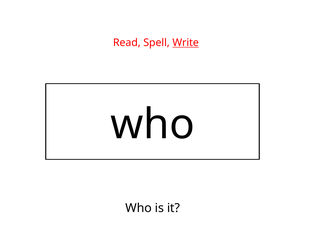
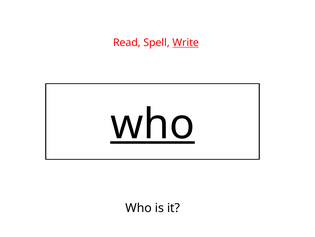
who underline: none -> present (153, 124)
